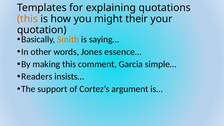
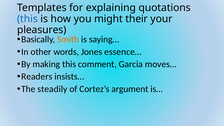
this colour: orange -> blue (27, 19)
quotation: quotation -> pleasures (42, 30)
simple…: simple… -> moves… (161, 64)
support: support -> steadily (52, 89)
